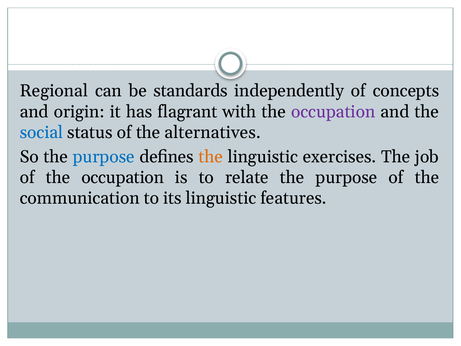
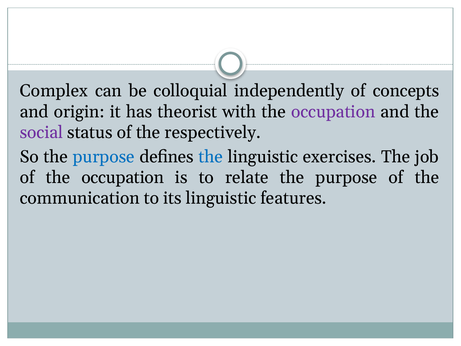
Regional: Regional -> Complex (54, 91)
standards: standards -> colloquial (191, 91)
flagrant: flagrant -> theorist (187, 112)
social colour: blue -> purple (41, 132)
alternatives: alternatives -> respectively (213, 132)
the colour: orange -> blue (211, 157)
